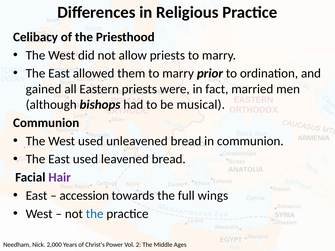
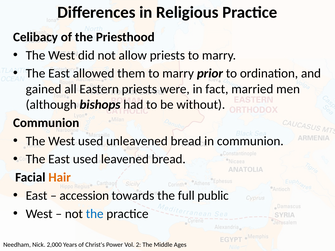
musical: musical -> without (201, 105)
Hair colour: purple -> orange (60, 178)
wings: wings -> public (213, 196)
